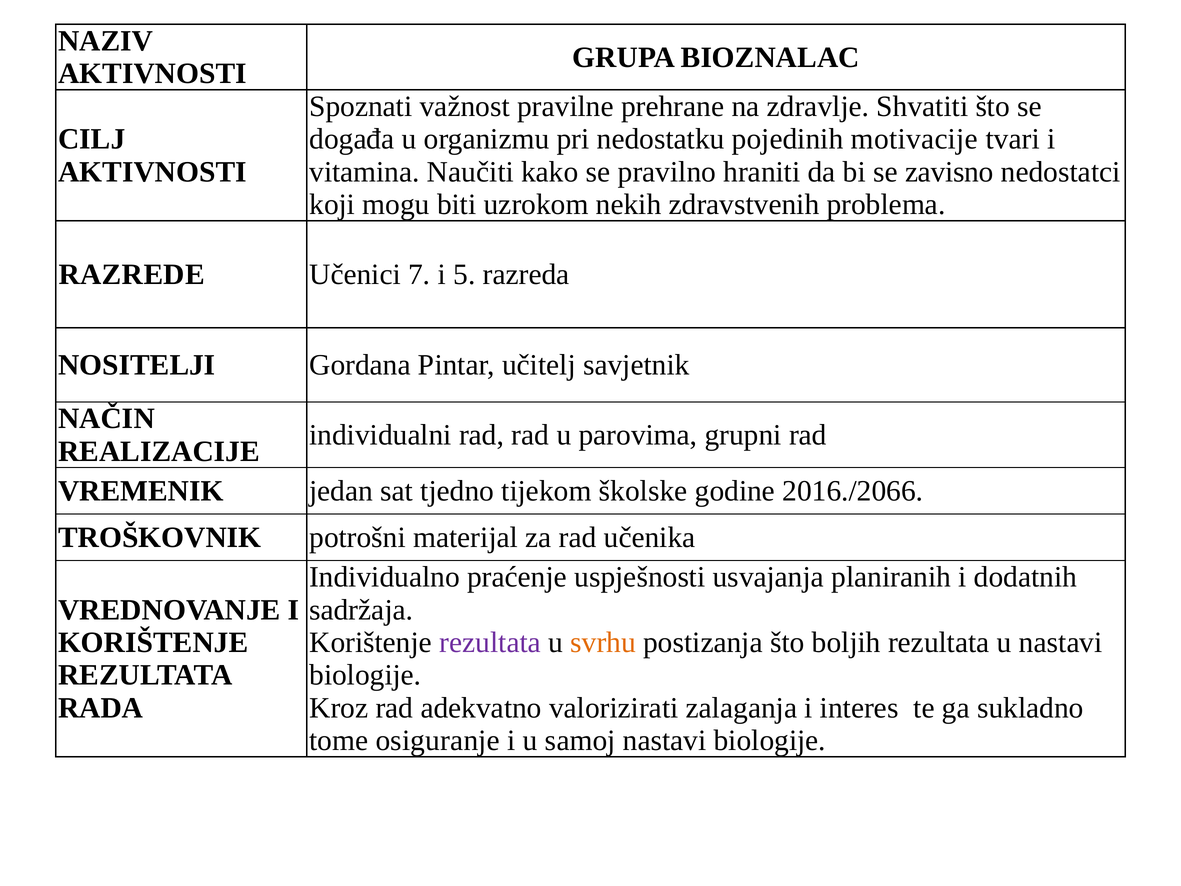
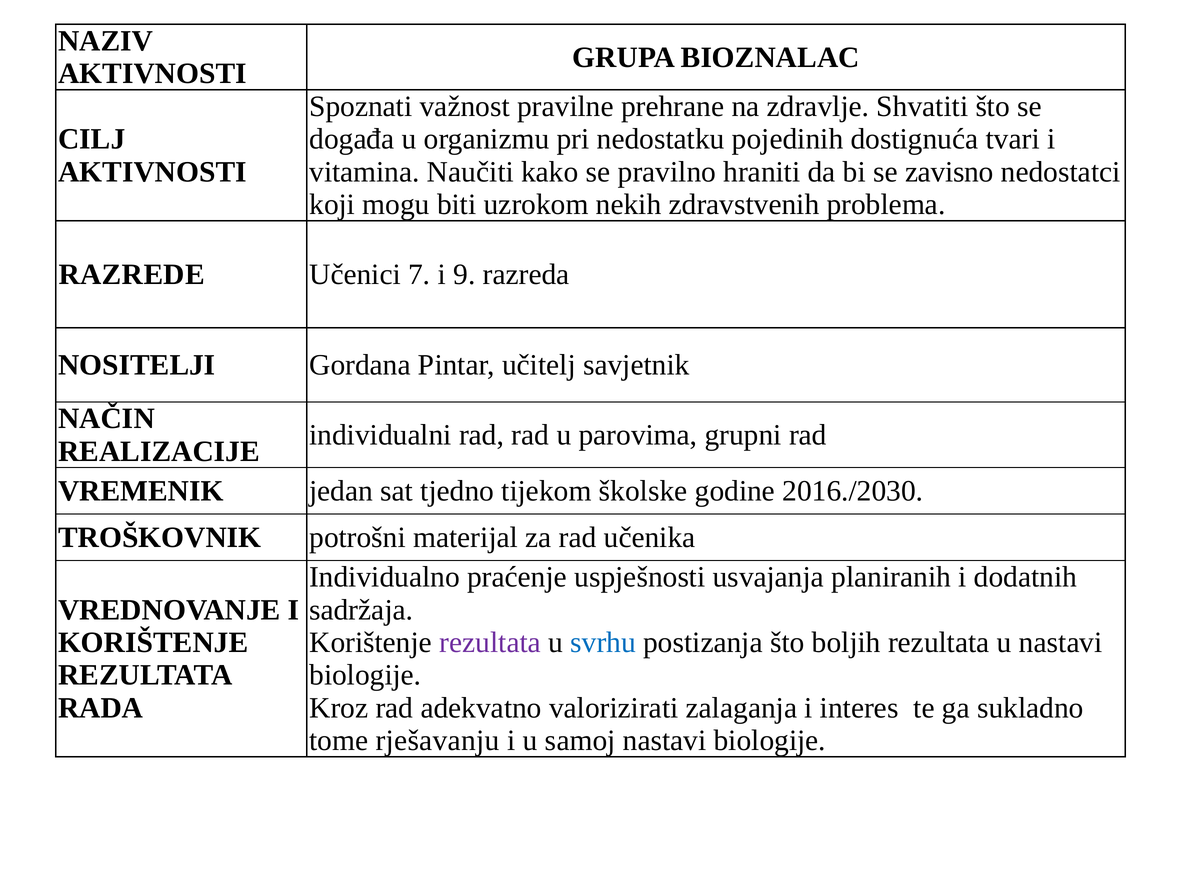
motivacije: motivacije -> dostignuća (915, 139)
5: 5 -> 9 (464, 274)
2016./2066: 2016./2066 -> 2016./2030 (853, 491)
svrhu colour: orange -> blue (603, 642)
osiguranje: osiguranje -> rješavanju (438, 740)
